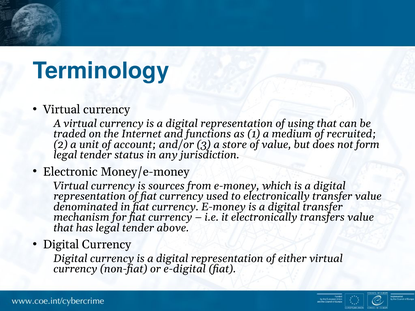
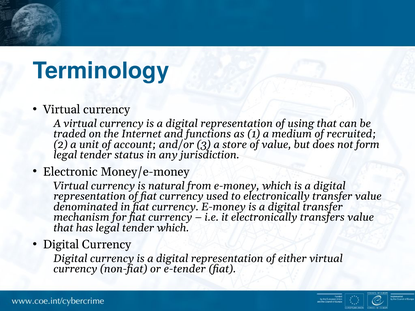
sources: sources -> natural (166, 186)
tender above: above -> which (173, 228)
e-digital: e-digital -> e-tender (185, 269)
